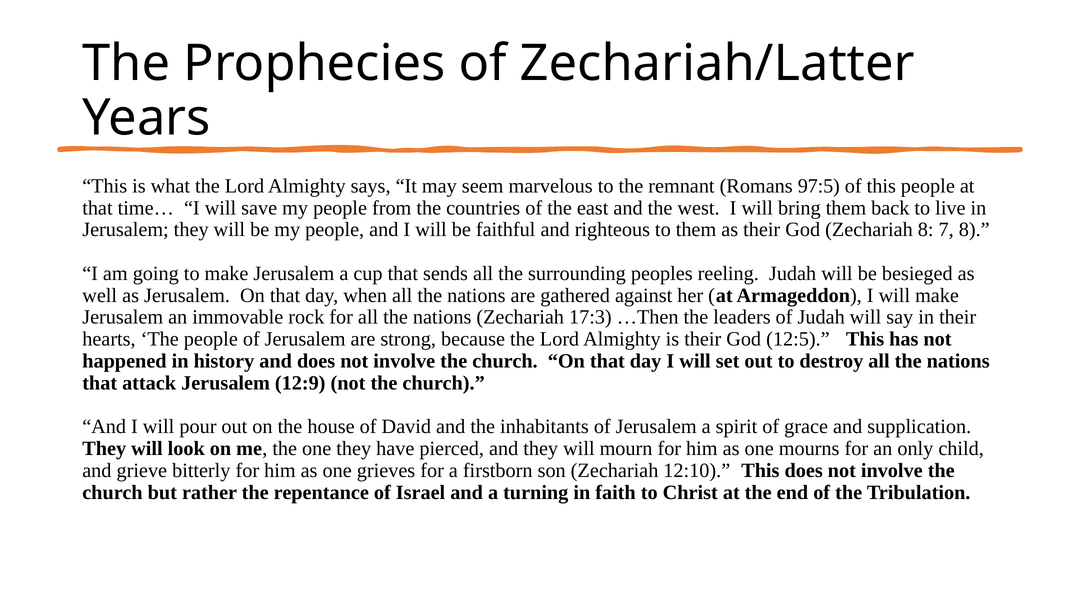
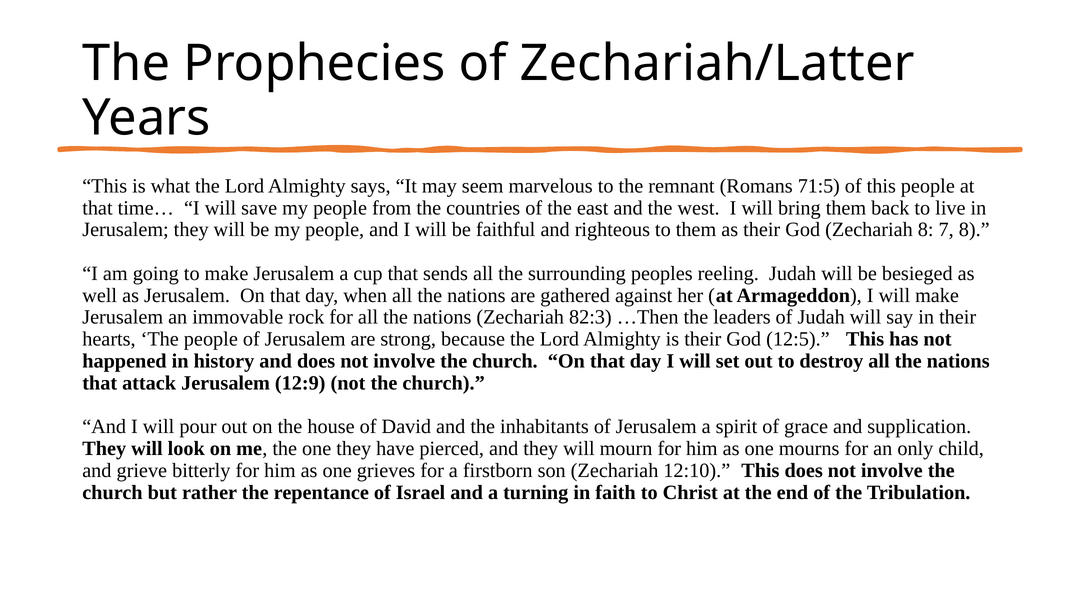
97:5: 97:5 -> 71:5 (819, 186)
17:3: 17:3 -> 82:3 (590, 317)
